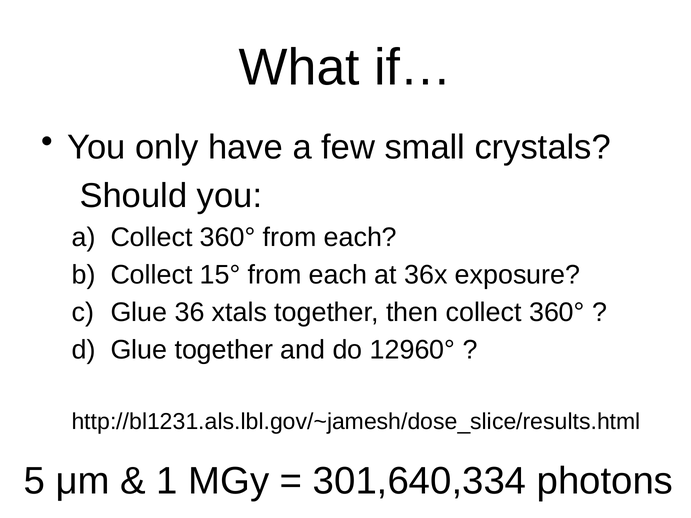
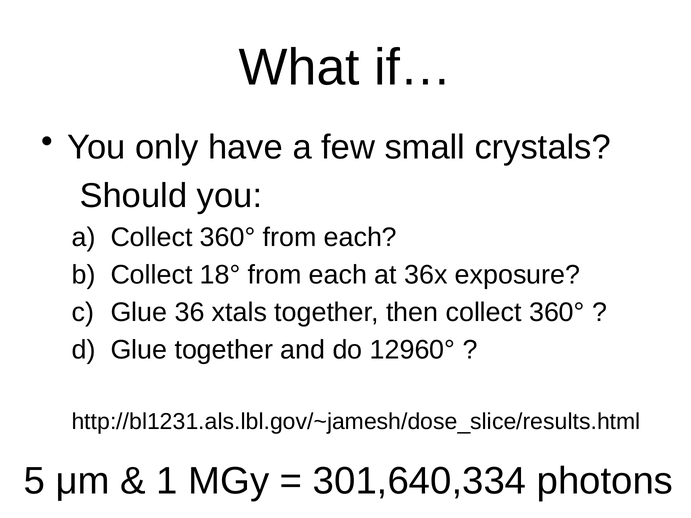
15°: 15° -> 18° (220, 275)
